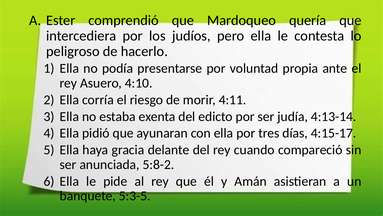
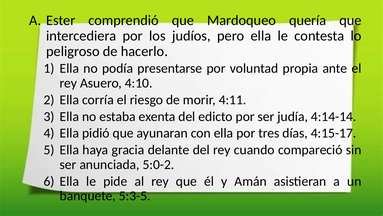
4:13-14: 4:13-14 -> 4:14-14 (334, 116)
5:8-2: 5:8-2 -> 5:0-2 (159, 164)
